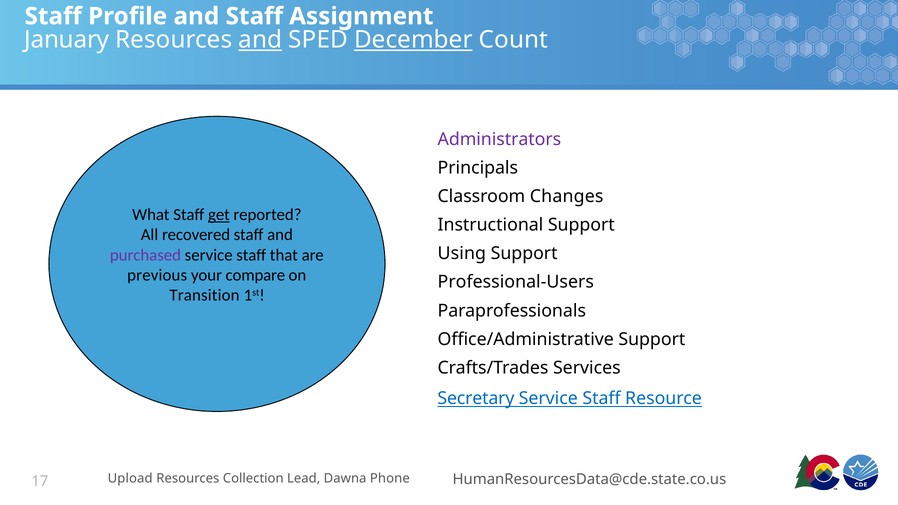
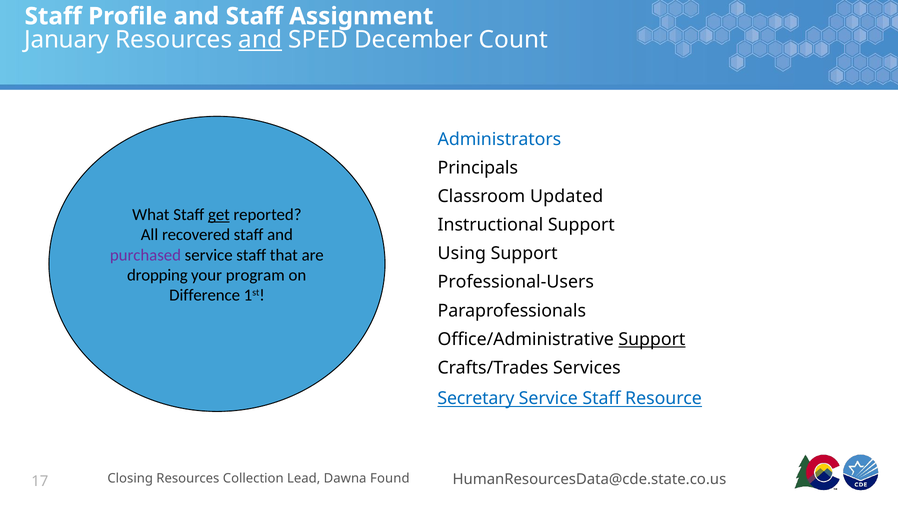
December underline: present -> none (413, 40)
Administrators colour: purple -> blue (499, 139)
Changes: Changes -> Updated (567, 197)
previous: previous -> dropping (157, 275)
compare: compare -> program (255, 275)
Transition: Transition -> Difference (205, 295)
Support underline: none -> present (652, 339)
Upload: Upload -> Closing (130, 479)
Phone: Phone -> Found (390, 479)
